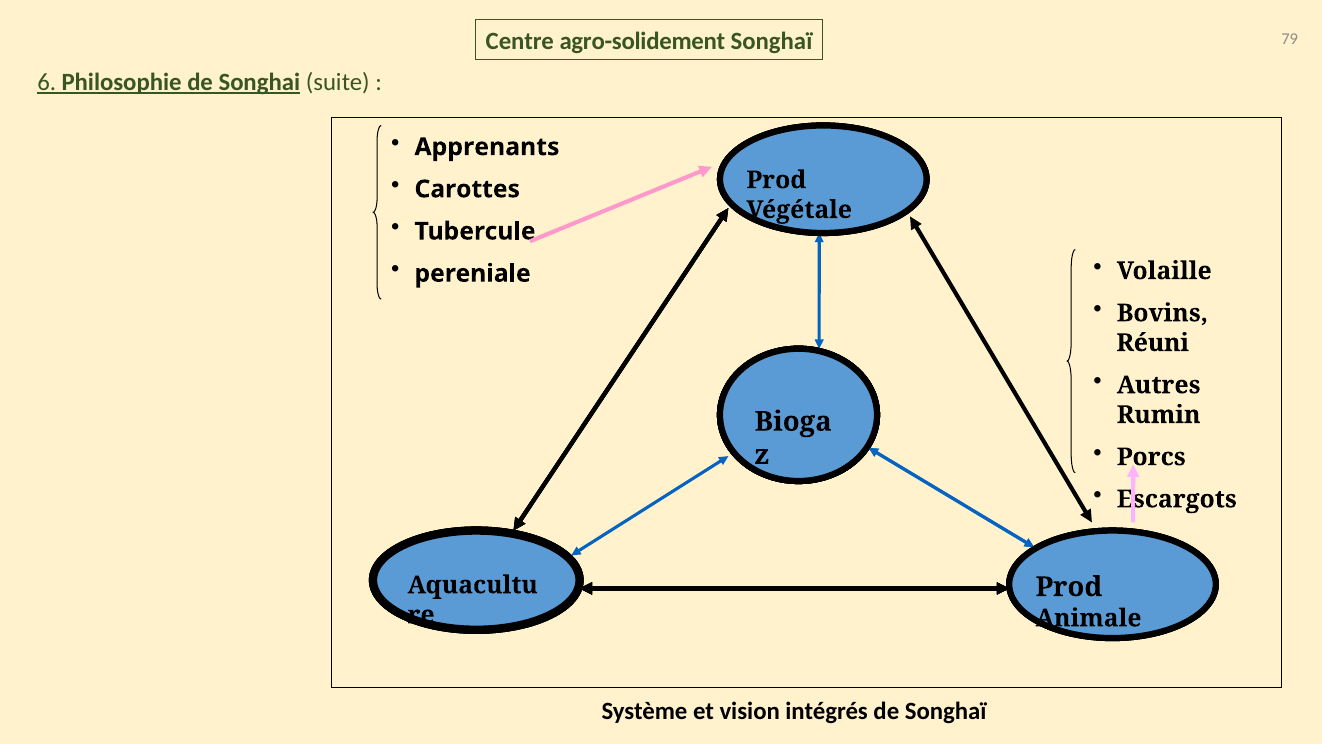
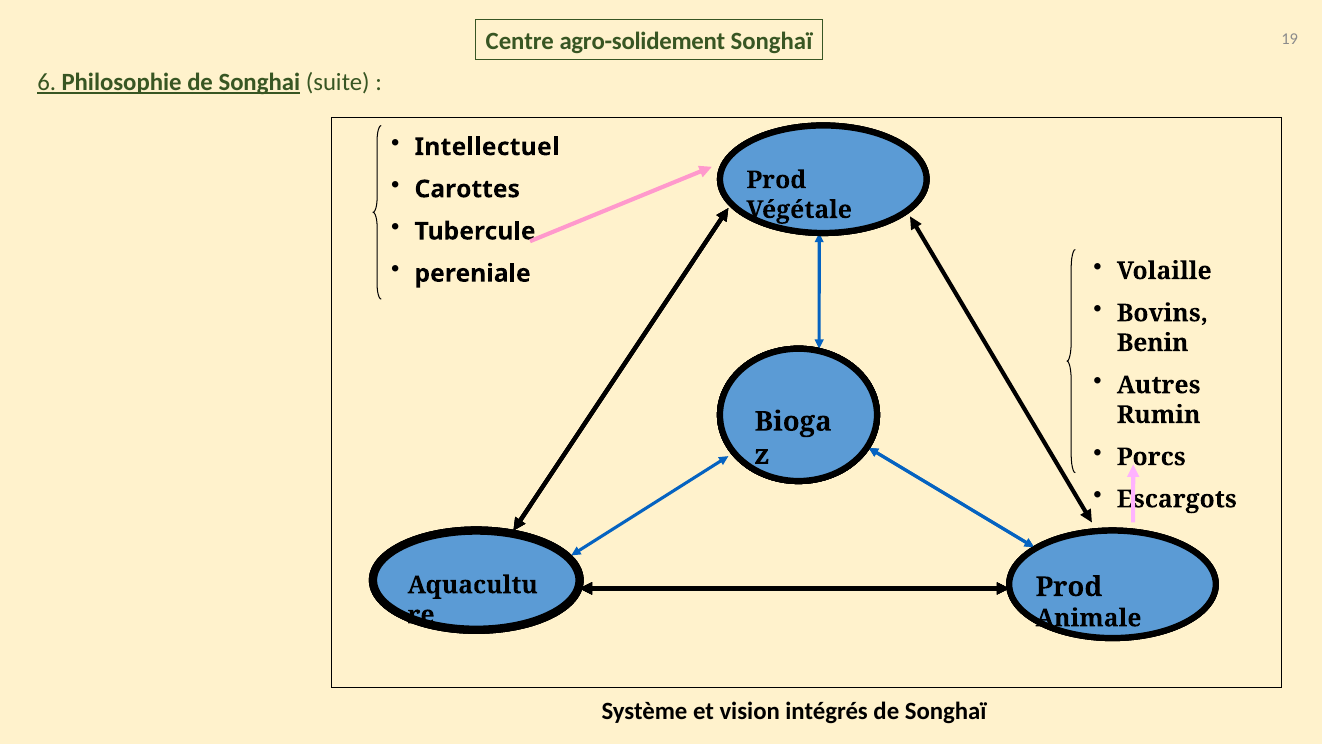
79: 79 -> 19 (1290, 39)
Apprenants: Apprenants -> Intellectuel (487, 147)
Réuni: Réuni -> Benin (1153, 343)
